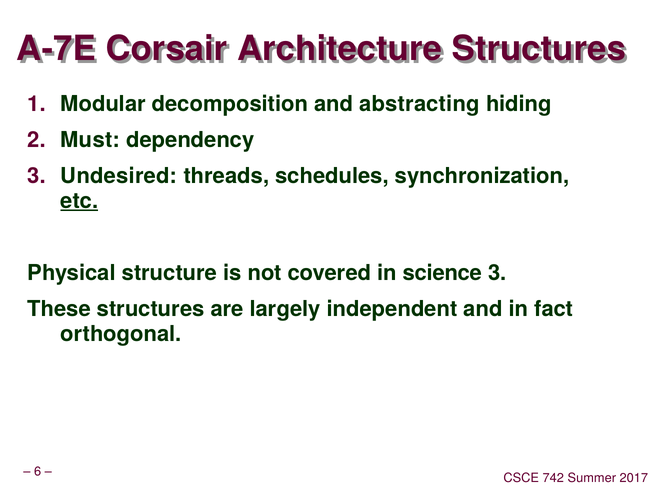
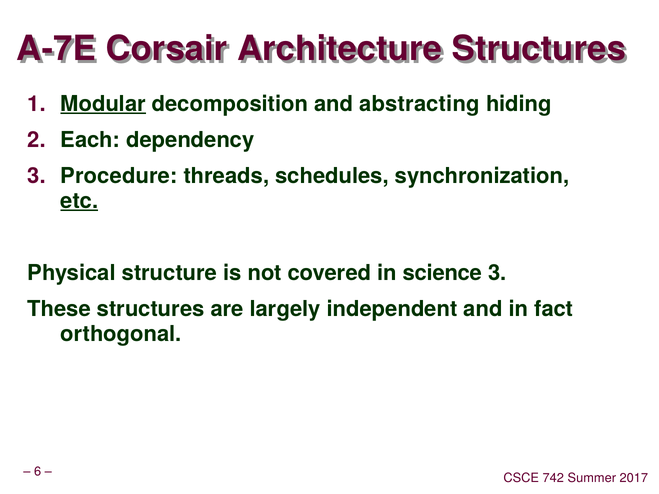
Modular underline: none -> present (103, 104)
Must: Must -> Each (90, 140)
Undesired: Undesired -> Procedure (119, 176)
